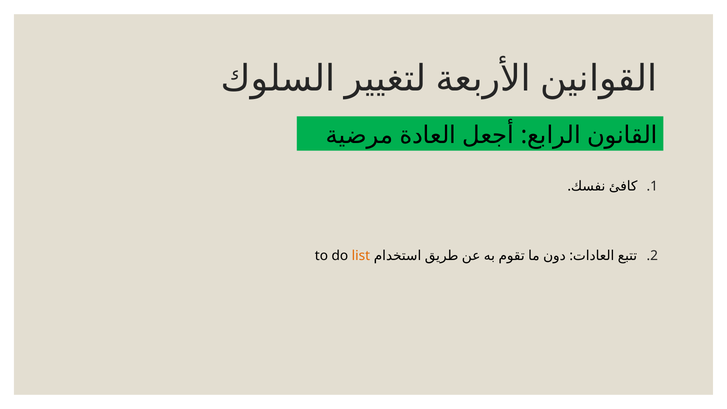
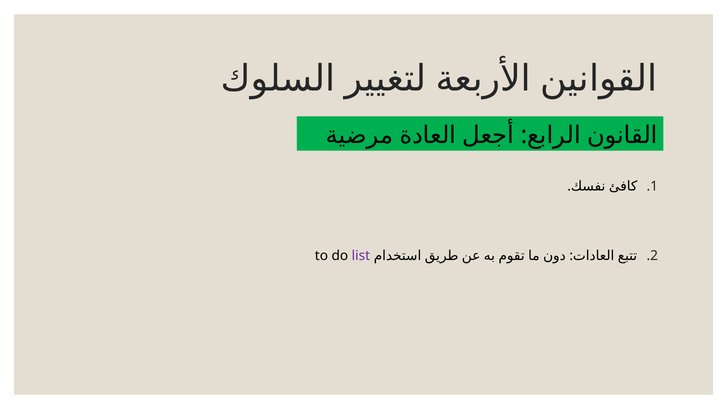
list colour: orange -> purple (361, 256)
